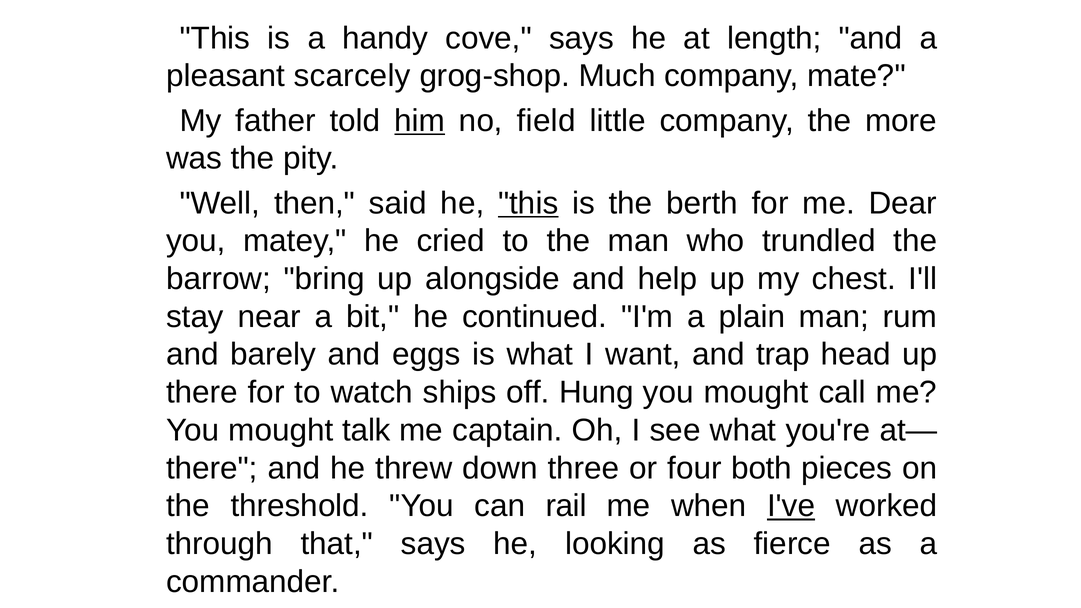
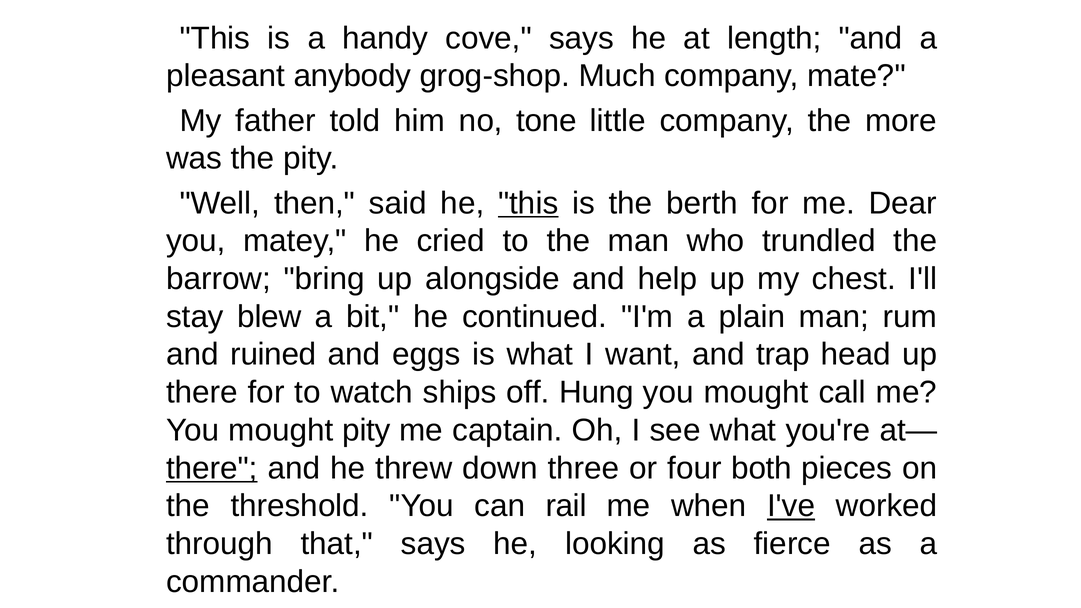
scarcely: scarcely -> anybody (352, 76)
him underline: present -> none (420, 121)
field: field -> tone (547, 121)
near: near -> blew (269, 317)
barely: barely -> ruined (273, 355)
mought talk: talk -> pity (366, 430)
there underline: none -> present (212, 468)
